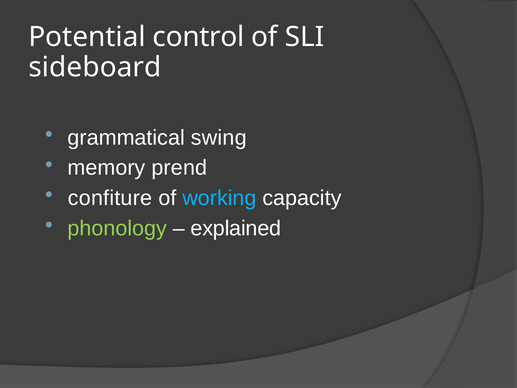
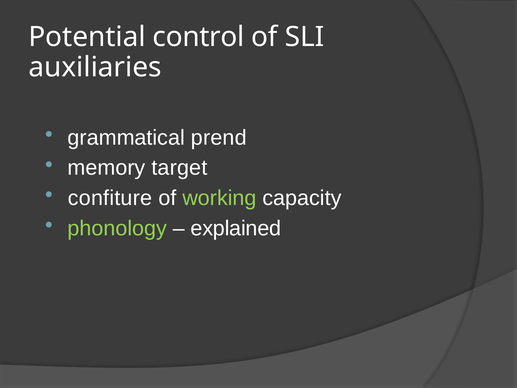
sideboard: sideboard -> auxiliaries (95, 67)
swing: swing -> prend (219, 138)
prend: prend -> target (179, 168)
working colour: light blue -> light green (219, 198)
